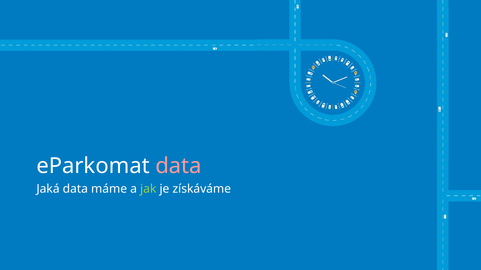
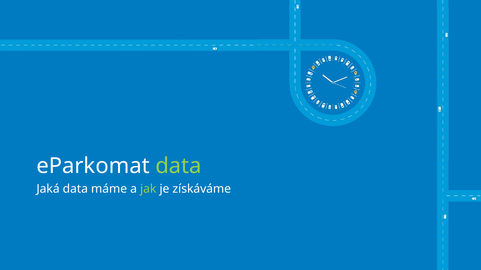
data colour: pink -> light green (179, 166)
